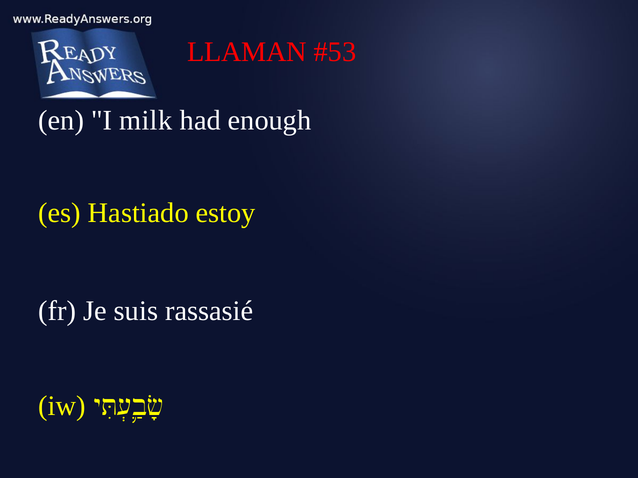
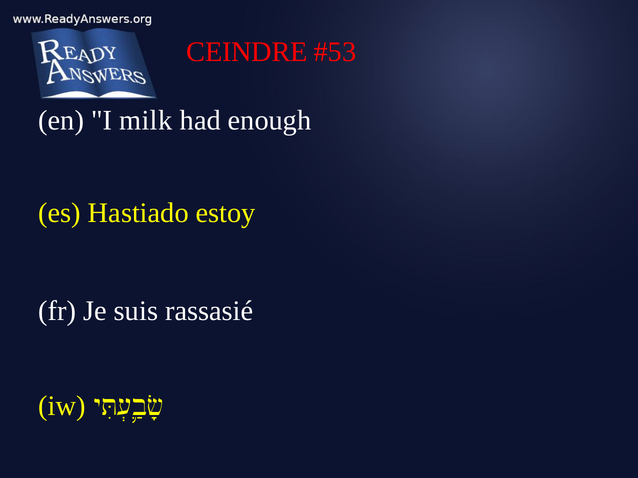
LLAMAN: LLAMAN -> CEINDRE (247, 52)
